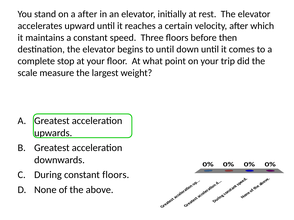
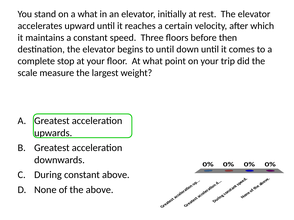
a after: after -> what (88, 14)
constant floors: floors -> above (116, 175)
